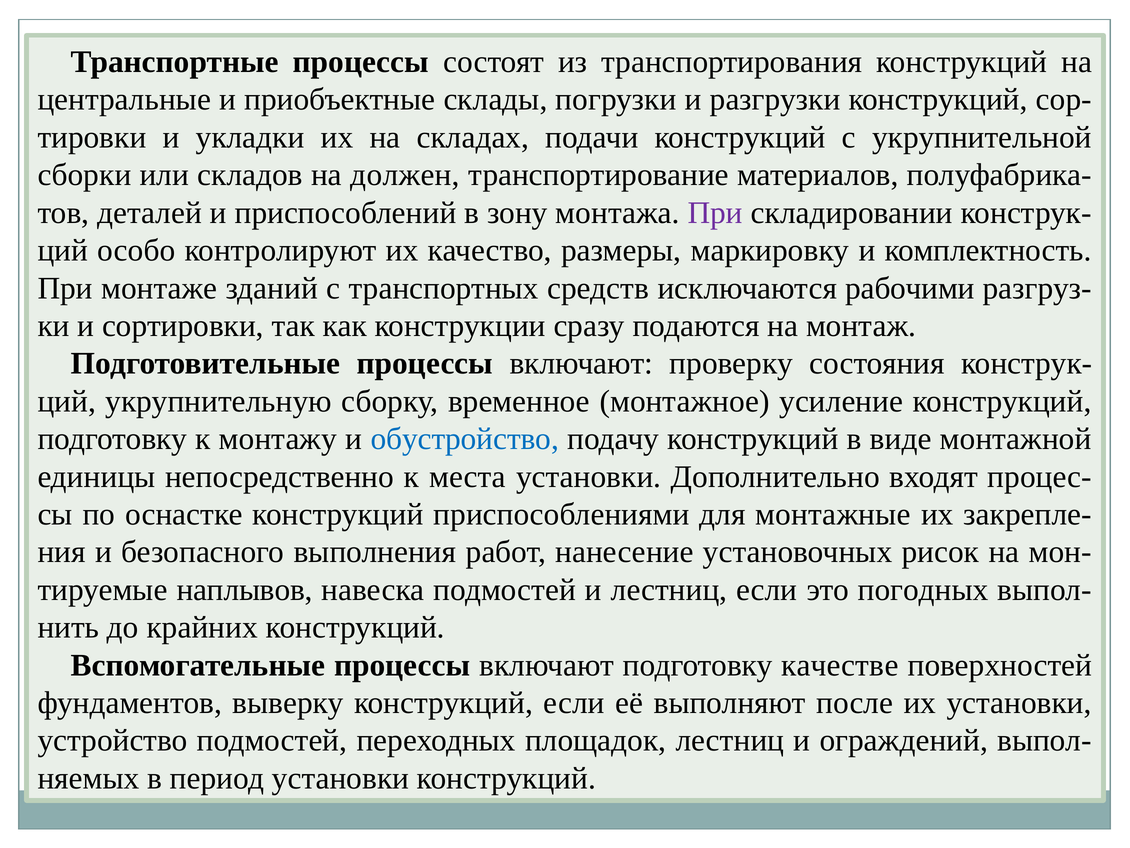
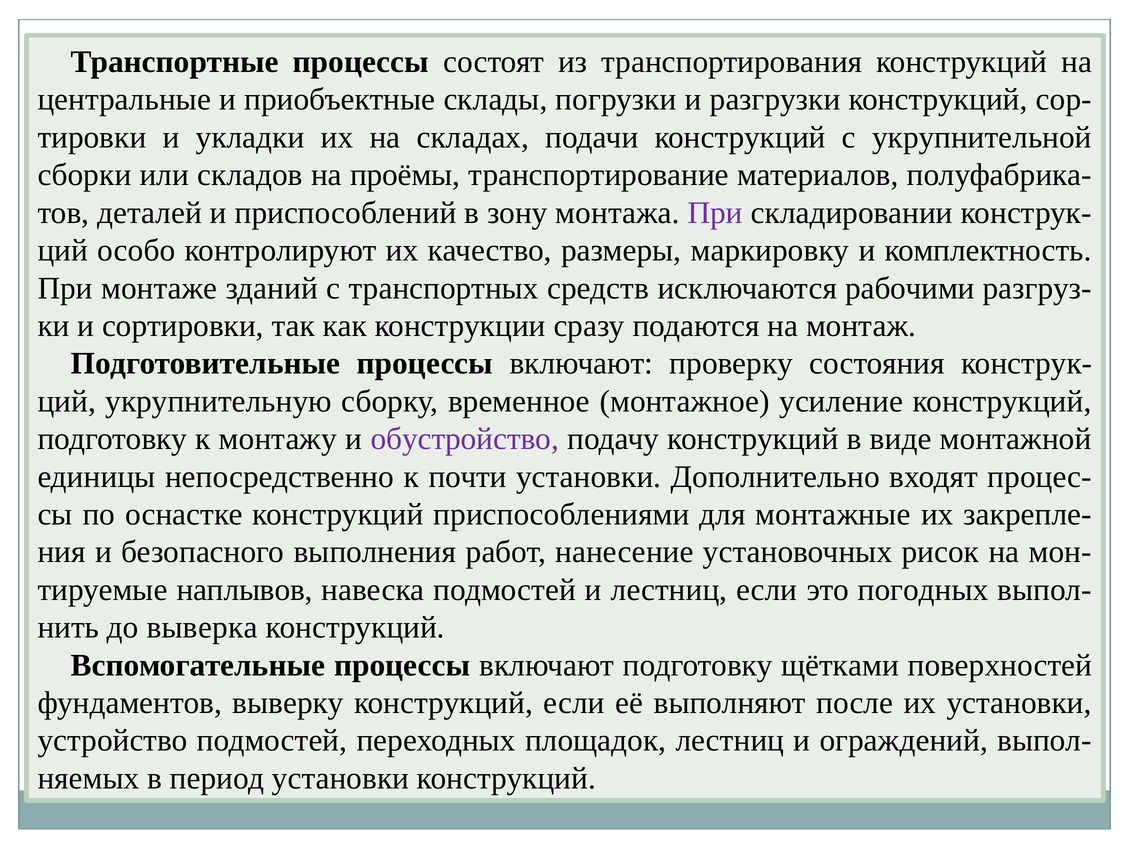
должен: должен -> проёмы (405, 175)
обустройство colour: blue -> purple (465, 439)
места: места -> почти (468, 476)
крайних: крайних -> выверка (202, 627)
качестве: качестве -> щётками (840, 665)
